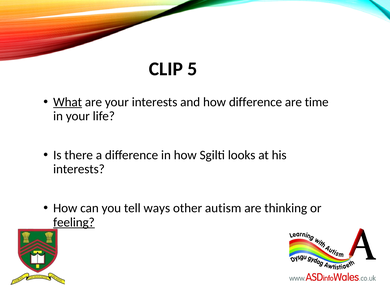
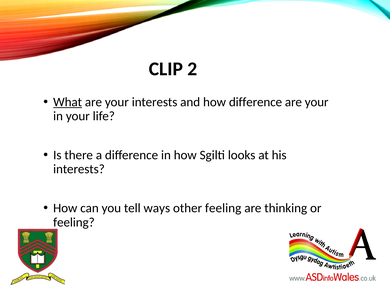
5: 5 -> 2 (192, 69)
time: time -> your (317, 102)
other autism: autism -> feeling (223, 208)
feeling underline: present -> none (74, 222)
